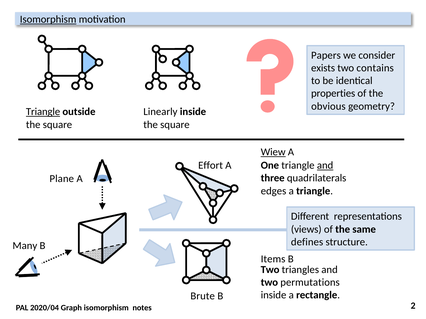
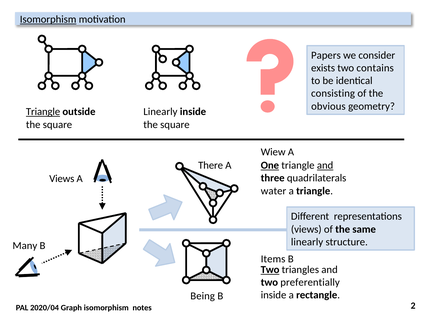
properties: properties -> consisting (333, 94)
Wiew underline: present -> none (273, 152)
Effort: Effort -> There (211, 166)
One underline: none -> present (270, 166)
Plane: Plane -> Views (62, 179)
edges: edges -> water (274, 191)
defines: defines -> linearly (307, 242)
Two underline: none -> present (270, 270)
permutations: permutations -> preferentially (310, 283)
Brute: Brute -> Being (203, 296)
